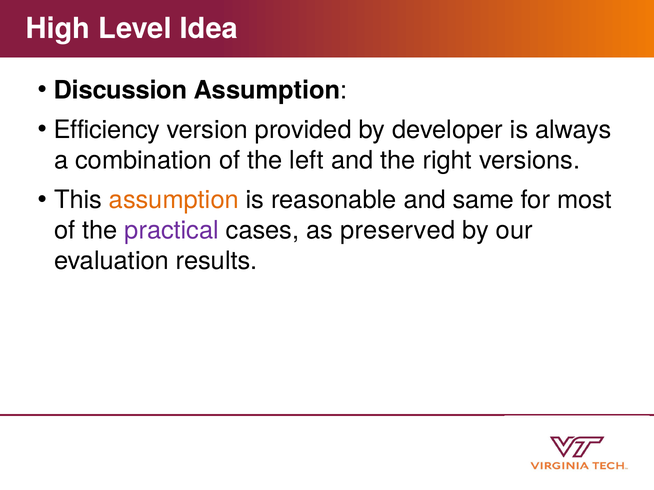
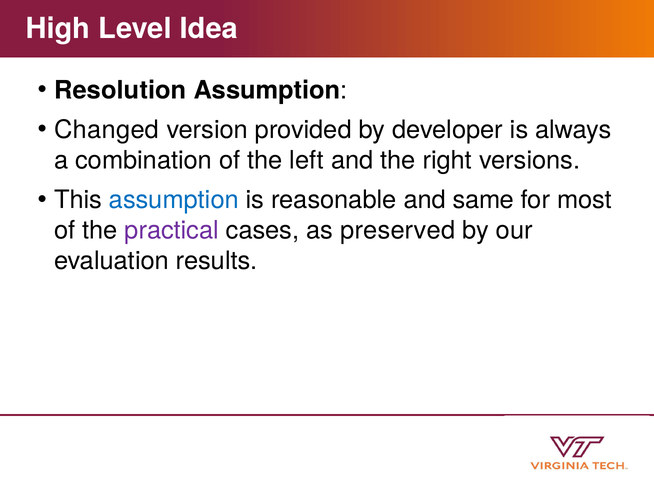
Discussion: Discussion -> Resolution (120, 91)
Efficiency: Efficiency -> Changed (107, 130)
assumption colour: orange -> blue (174, 200)
